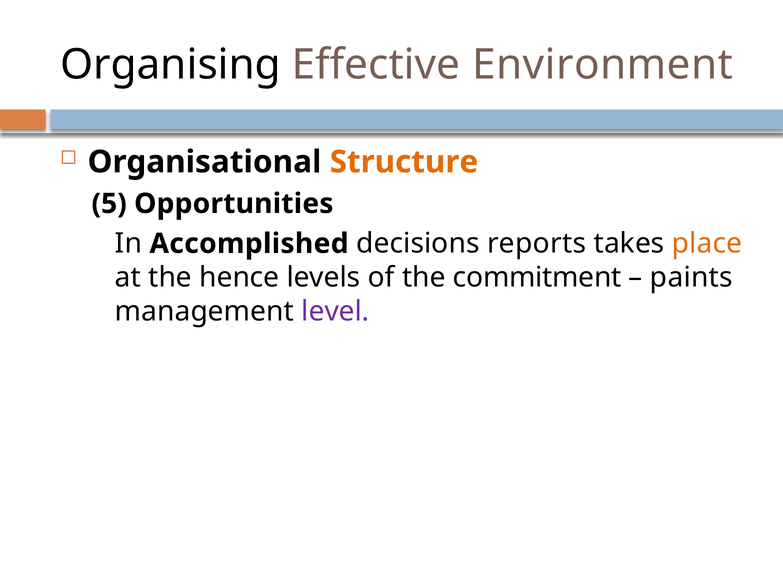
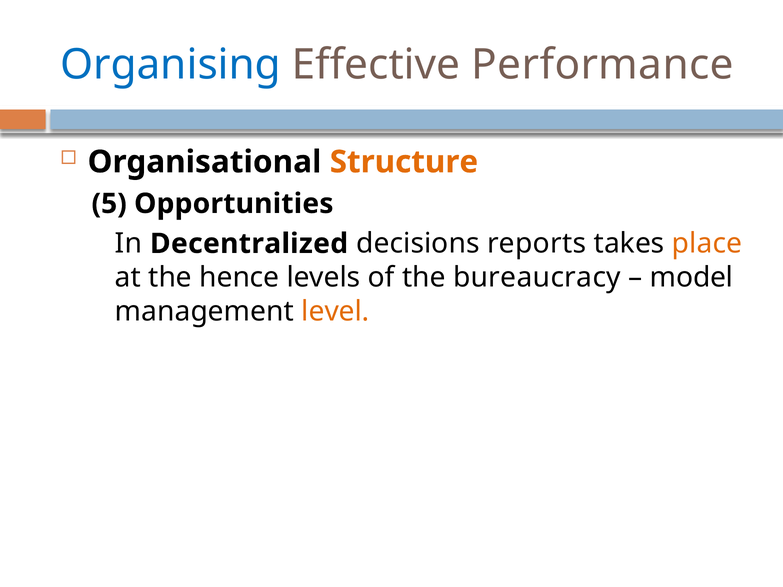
Organising colour: black -> blue (171, 65)
Environment: Environment -> Performance (603, 65)
Accomplished: Accomplished -> Decentralized (249, 244)
commitment: commitment -> bureaucracy (537, 278)
paints: paints -> model (692, 278)
level colour: purple -> orange (335, 312)
